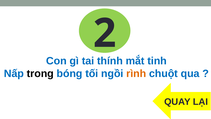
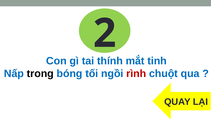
rình colour: orange -> red (136, 73)
